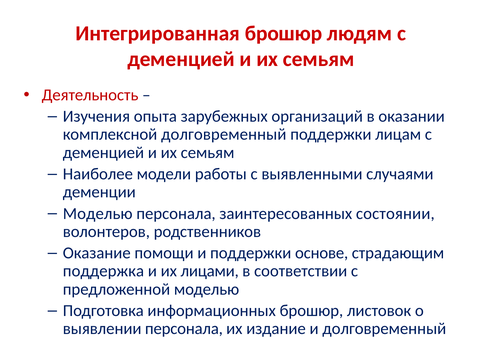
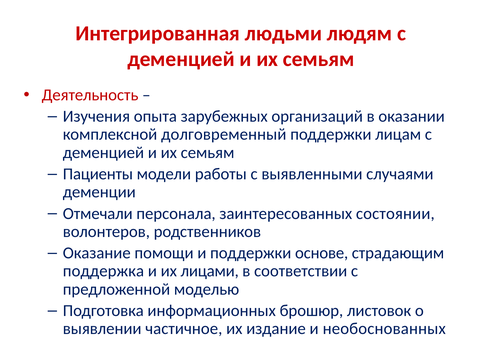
Интегрированная брошюр: брошюр -> людьми (283, 33)
Наиболее: Наиболее -> Пациенты (98, 174)
Моделью: Моделью -> Отмечали (98, 213)
выявлении персонала: персонала -> частичное (184, 328)
и долговременный: долговременный -> необоснованных (384, 328)
